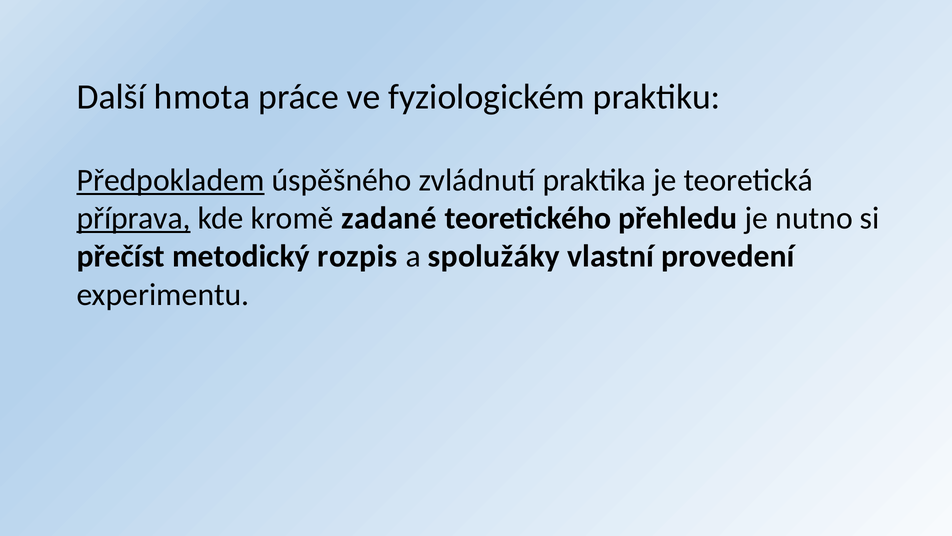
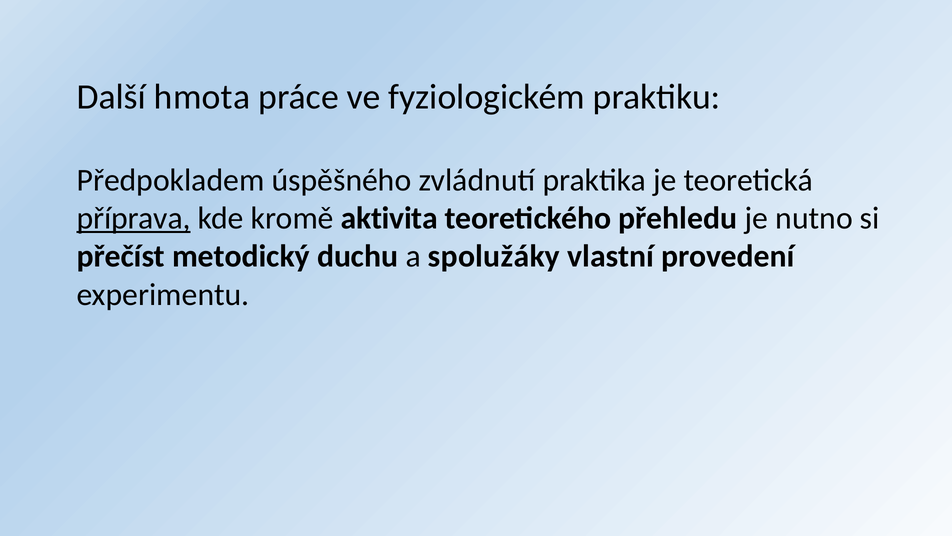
Předpokladem underline: present -> none (170, 180)
zadané: zadané -> aktivita (389, 218)
rozpis: rozpis -> duchu (358, 256)
